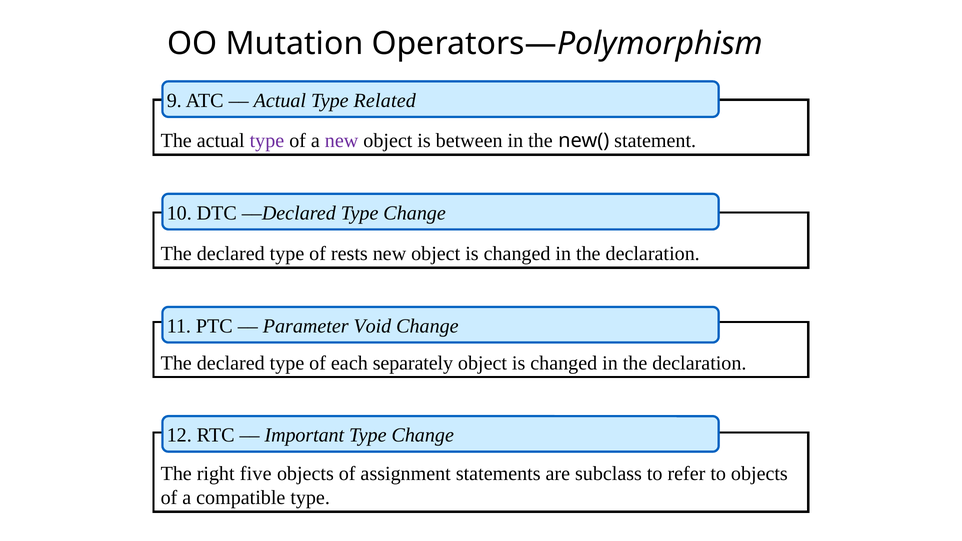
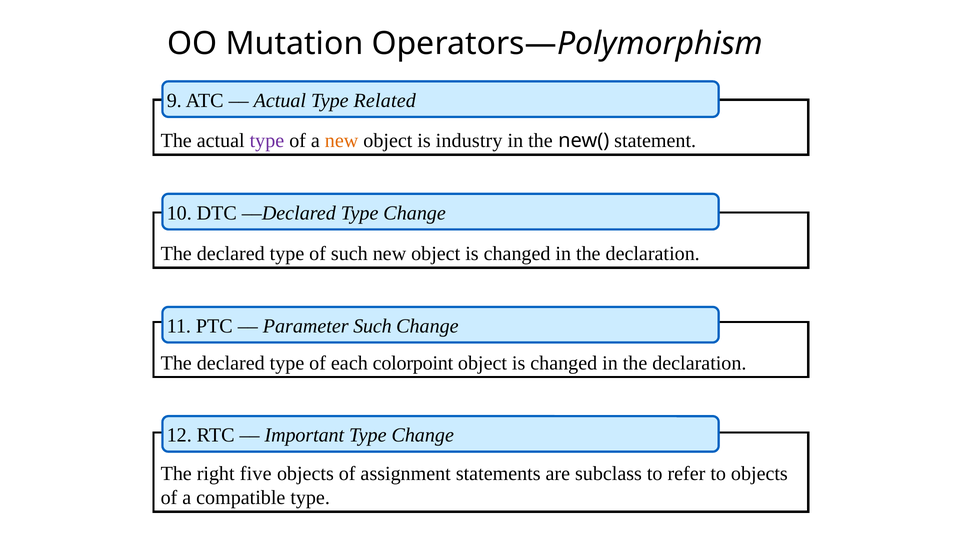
new colour: purple -> orange (342, 141)
between: between -> industry (469, 141)
of rests: rests -> such (349, 254)
Parameter Void: Void -> Such (372, 326)
separately: separately -> colorpoint (413, 363)
